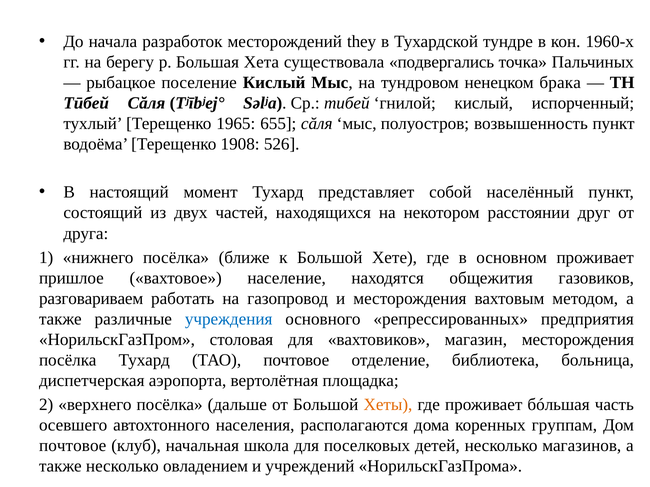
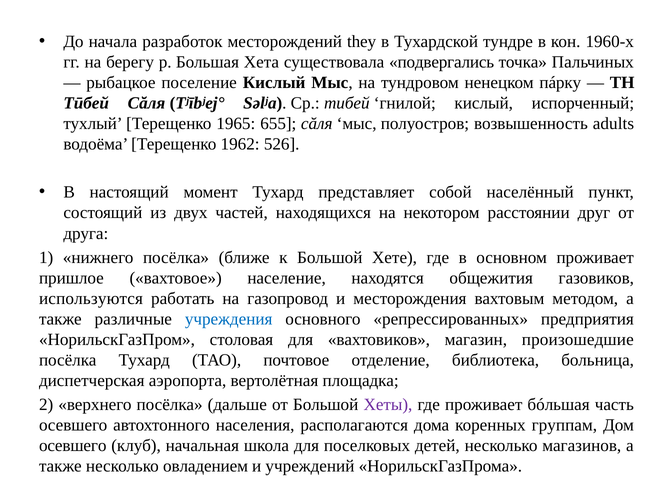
брака: брака -> пáрку (560, 83)
возвышенность пункт: пункт -> adults (613, 124)
1908: 1908 -> 1962 (240, 144)
разговариваем: разговариваем -> используются (91, 299)
магазин месторождения: месторождения -> произошедшие (578, 340)
Хеты colour: orange -> purple (388, 405)
почтовое: почтовое -> осевшего (73, 446)
